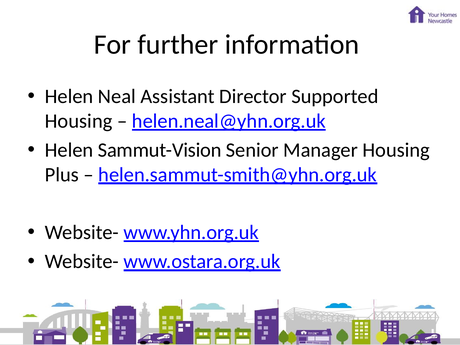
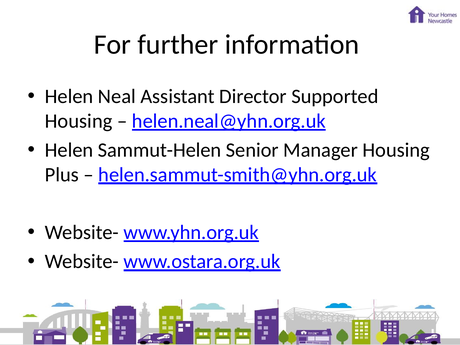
Sammut-Vision: Sammut-Vision -> Sammut-Helen (160, 150)
